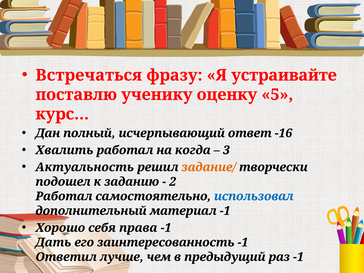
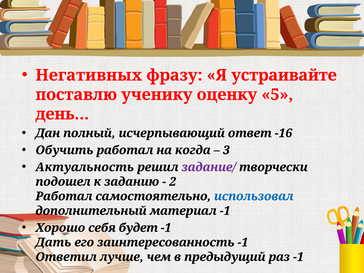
Встречаться: Встречаться -> Негативных (89, 75)
курс…: курс… -> день… (62, 114)
Хвалить: Хвалить -> Обучить (64, 150)
задание/ colour: orange -> purple (209, 167)
права: права -> будет (138, 228)
